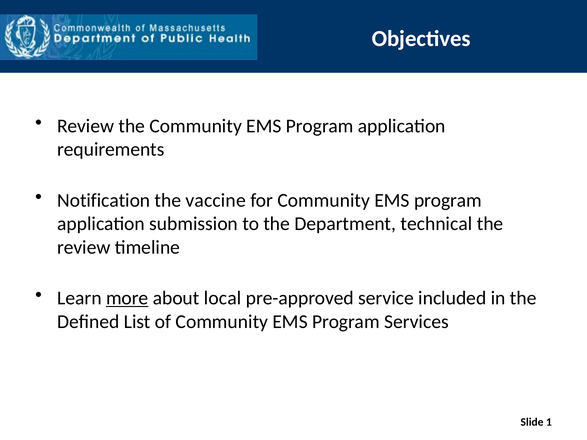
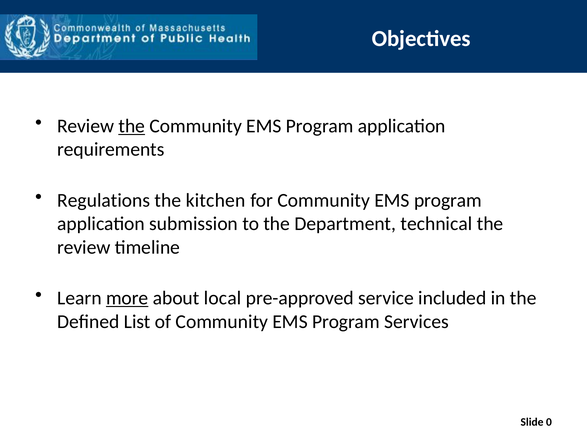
the underline: none -> present (132, 126)
Notification: Notification -> Regulations (104, 200)
vaccine: vaccine -> kitchen (216, 200)
1: 1 -> 0 (549, 422)
